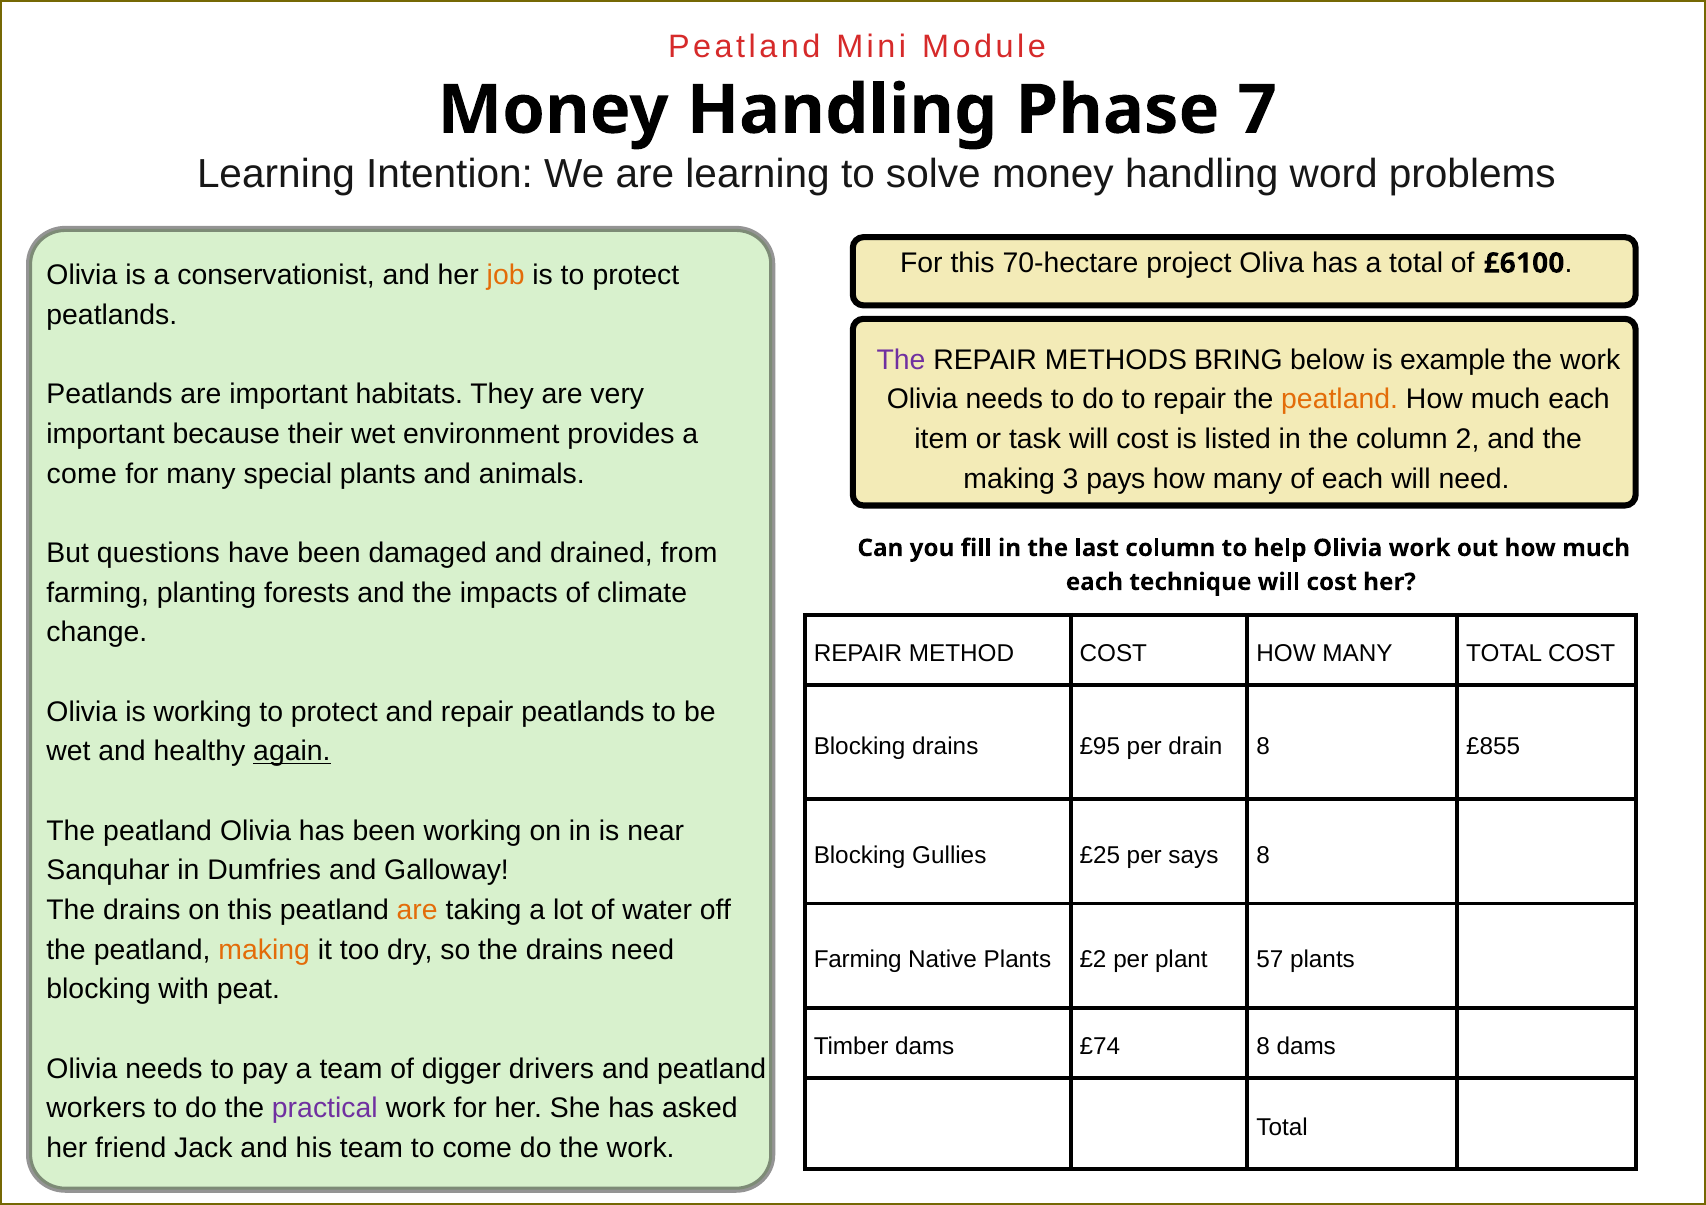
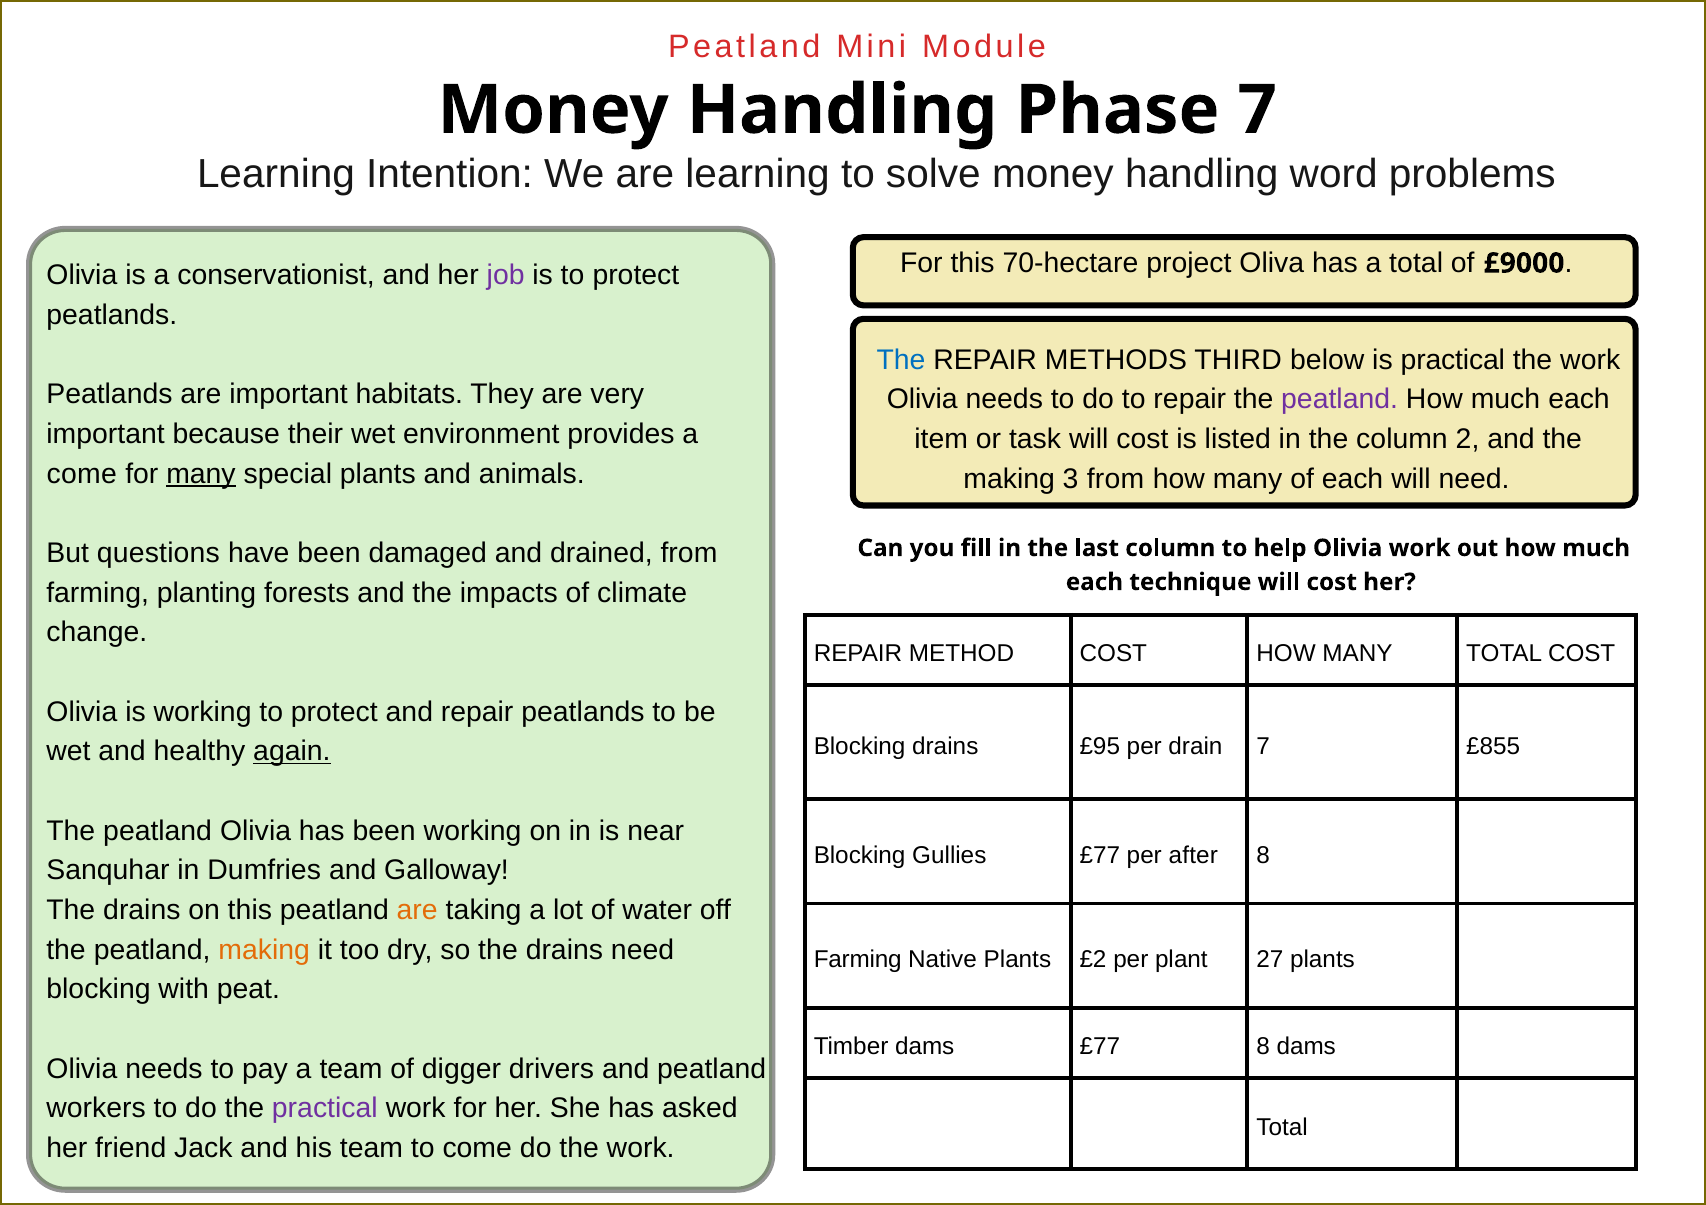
£6100: £6100 -> £9000 (1524, 263)
job colour: orange -> purple (506, 275)
The colour: purple -> blue (901, 360)
BRING: BRING -> THIRD (1238, 360)
is example: example -> practical (1453, 360)
peatland colour: orange -> purple (1340, 400)
many underline: none -> present (201, 474)
3 pays: pays -> from (1116, 479)
drain 8: 8 -> 7 (1263, 746)
Gullies £25: £25 -> £77 (1100, 856)
says: says -> after (1193, 856)
57: 57 -> 27 (1270, 960)
dams £74: £74 -> £77 (1100, 1047)
